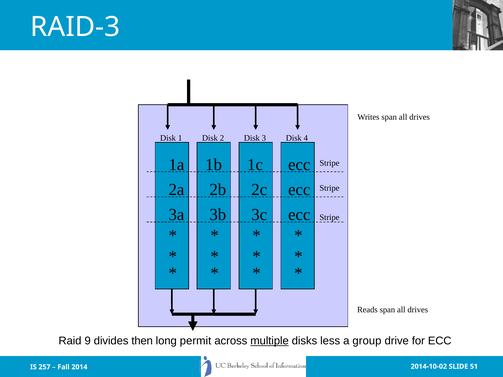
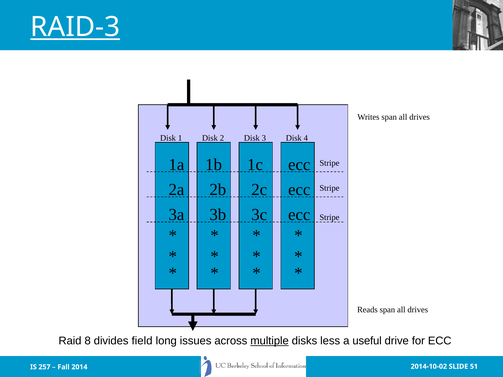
RAID-3 underline: none -> present (75, 27)
9: 9 -> 8 (88, 341)
then: then -> field (142, 341)
permit: permit -> issues (196, 341)
group: group -> useful (367, 341)
